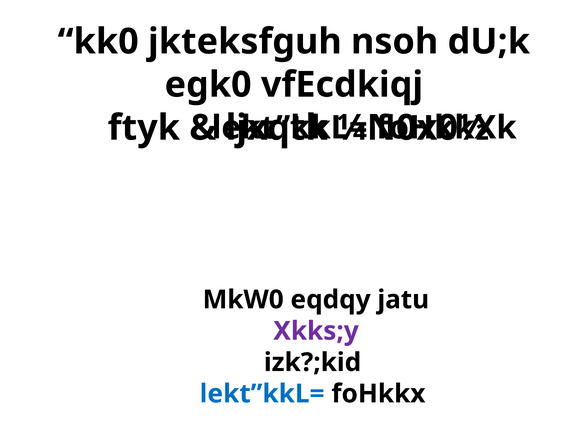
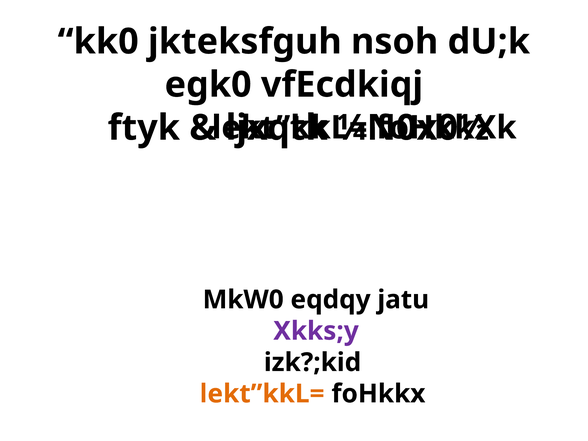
lekt”kkL= colour: blue -> orange (262, 394)
